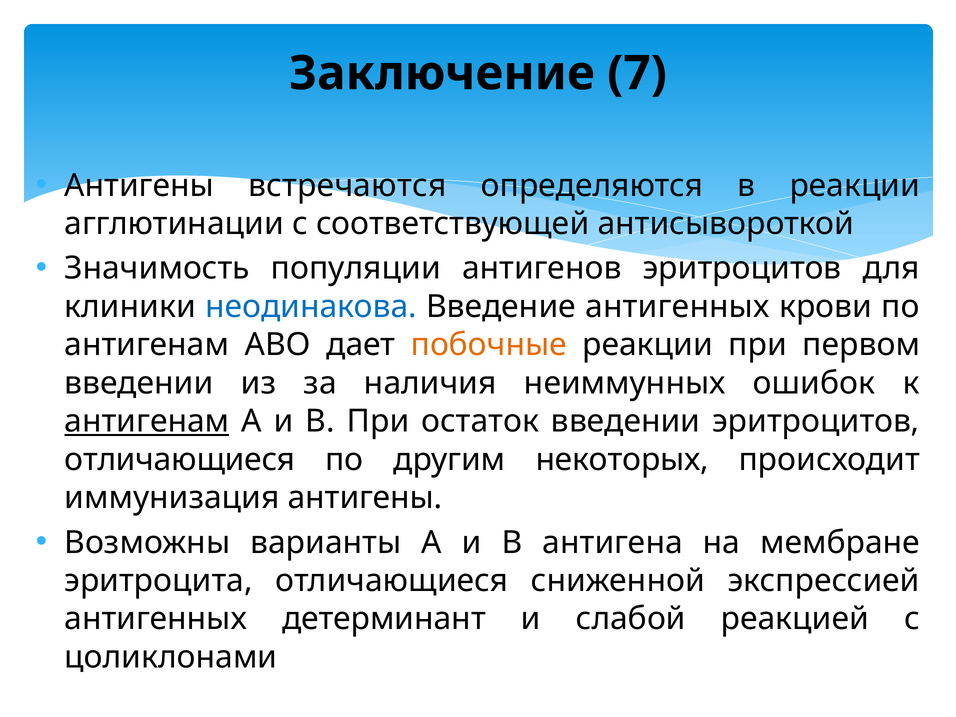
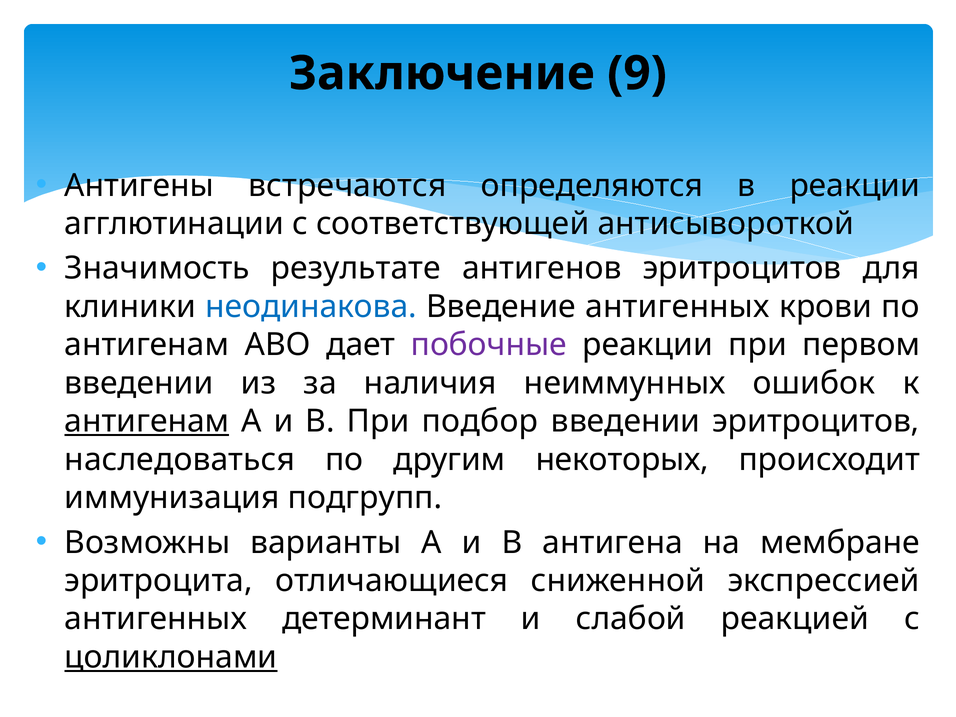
7: 7 -> 9 (637, 73)
популяции: популяции -> результате (356, 268)
побочные colour: orange -> purple (489, 345)
остаток: остаток -> подбор (480, 421)
отличающиеся: отличающиеся -> наследоваться (180, 460)
иммунизация антигены: антигены -> подгрупп (365, 498)
цоликлонами underline: none -> present (171, 657)
